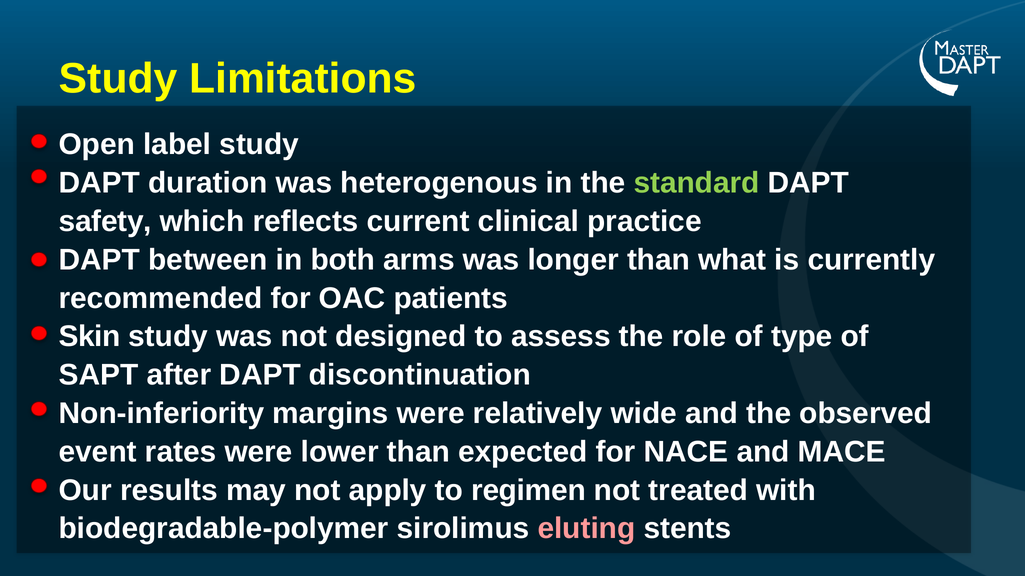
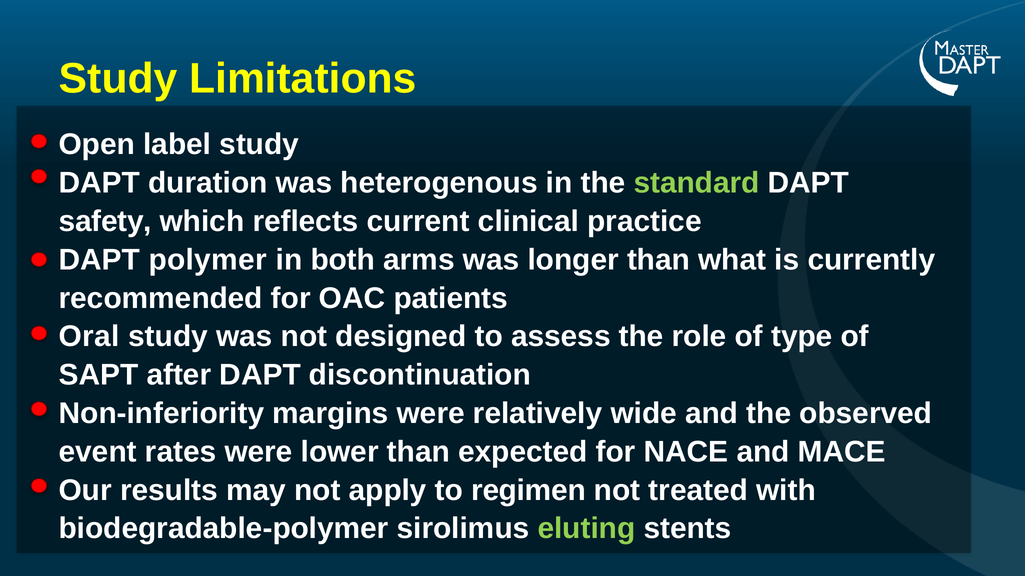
between: between -> polymer (208, 260)
Skin: Skin -> Oral (89, 337)
eluting colour: pink -> light green (586, 529)
